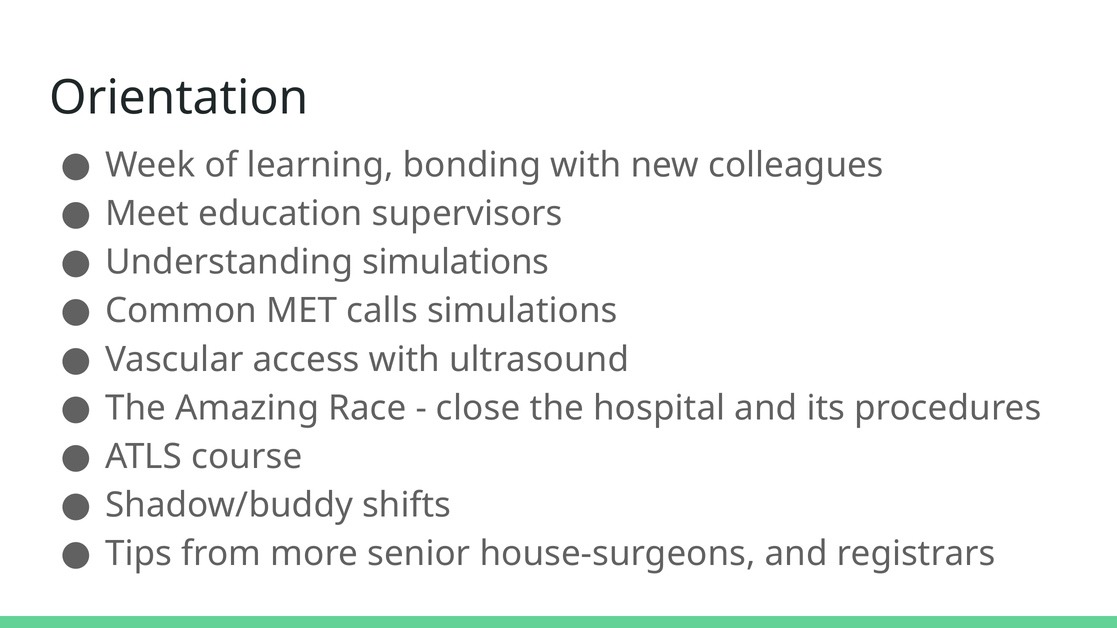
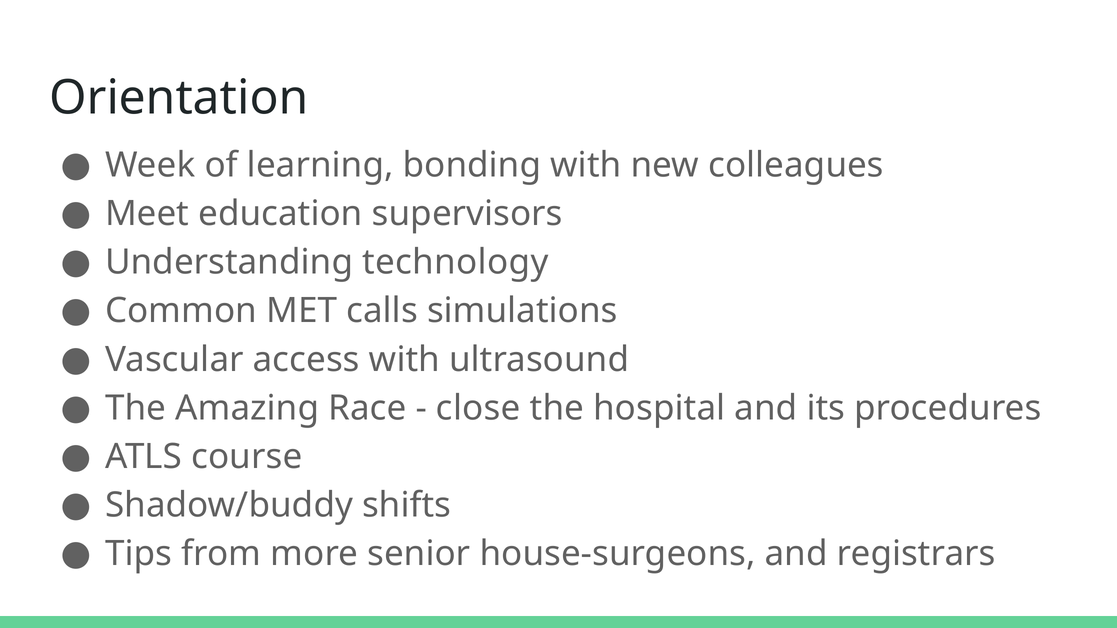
Understanding simulations: simulations -> technology (455, 263)
